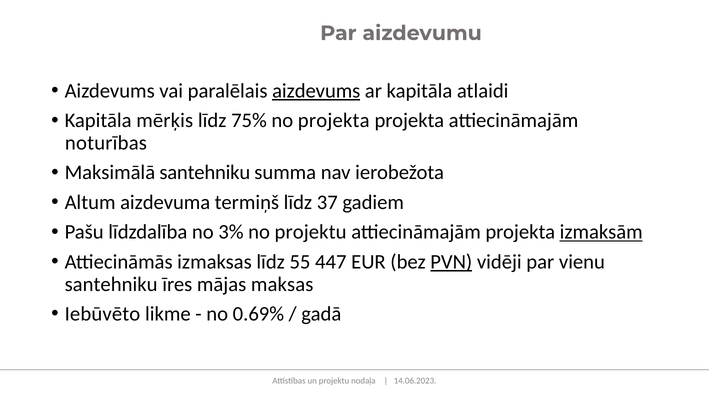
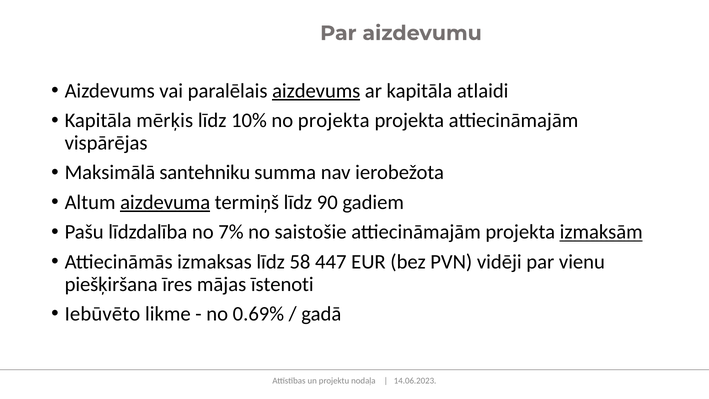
75%: 75% -> 10% (249, 120)
noturības: noturības -> vispārējas (106, 143)
aizdevuma underline: none -> present (165, 202)
37: 37 -> 90 (327, 202)
3%: 3% -> 7% (231, 232)
no projektu: projektu -> saistošie (311, 232)
55: 55 -> 58 (300, 262)
PVN underline: present -> none (451, 262)
santehniku: santehniku -> piešķiršana (111, 284)
maksas: maksas -> īstenoti (282, 284)
